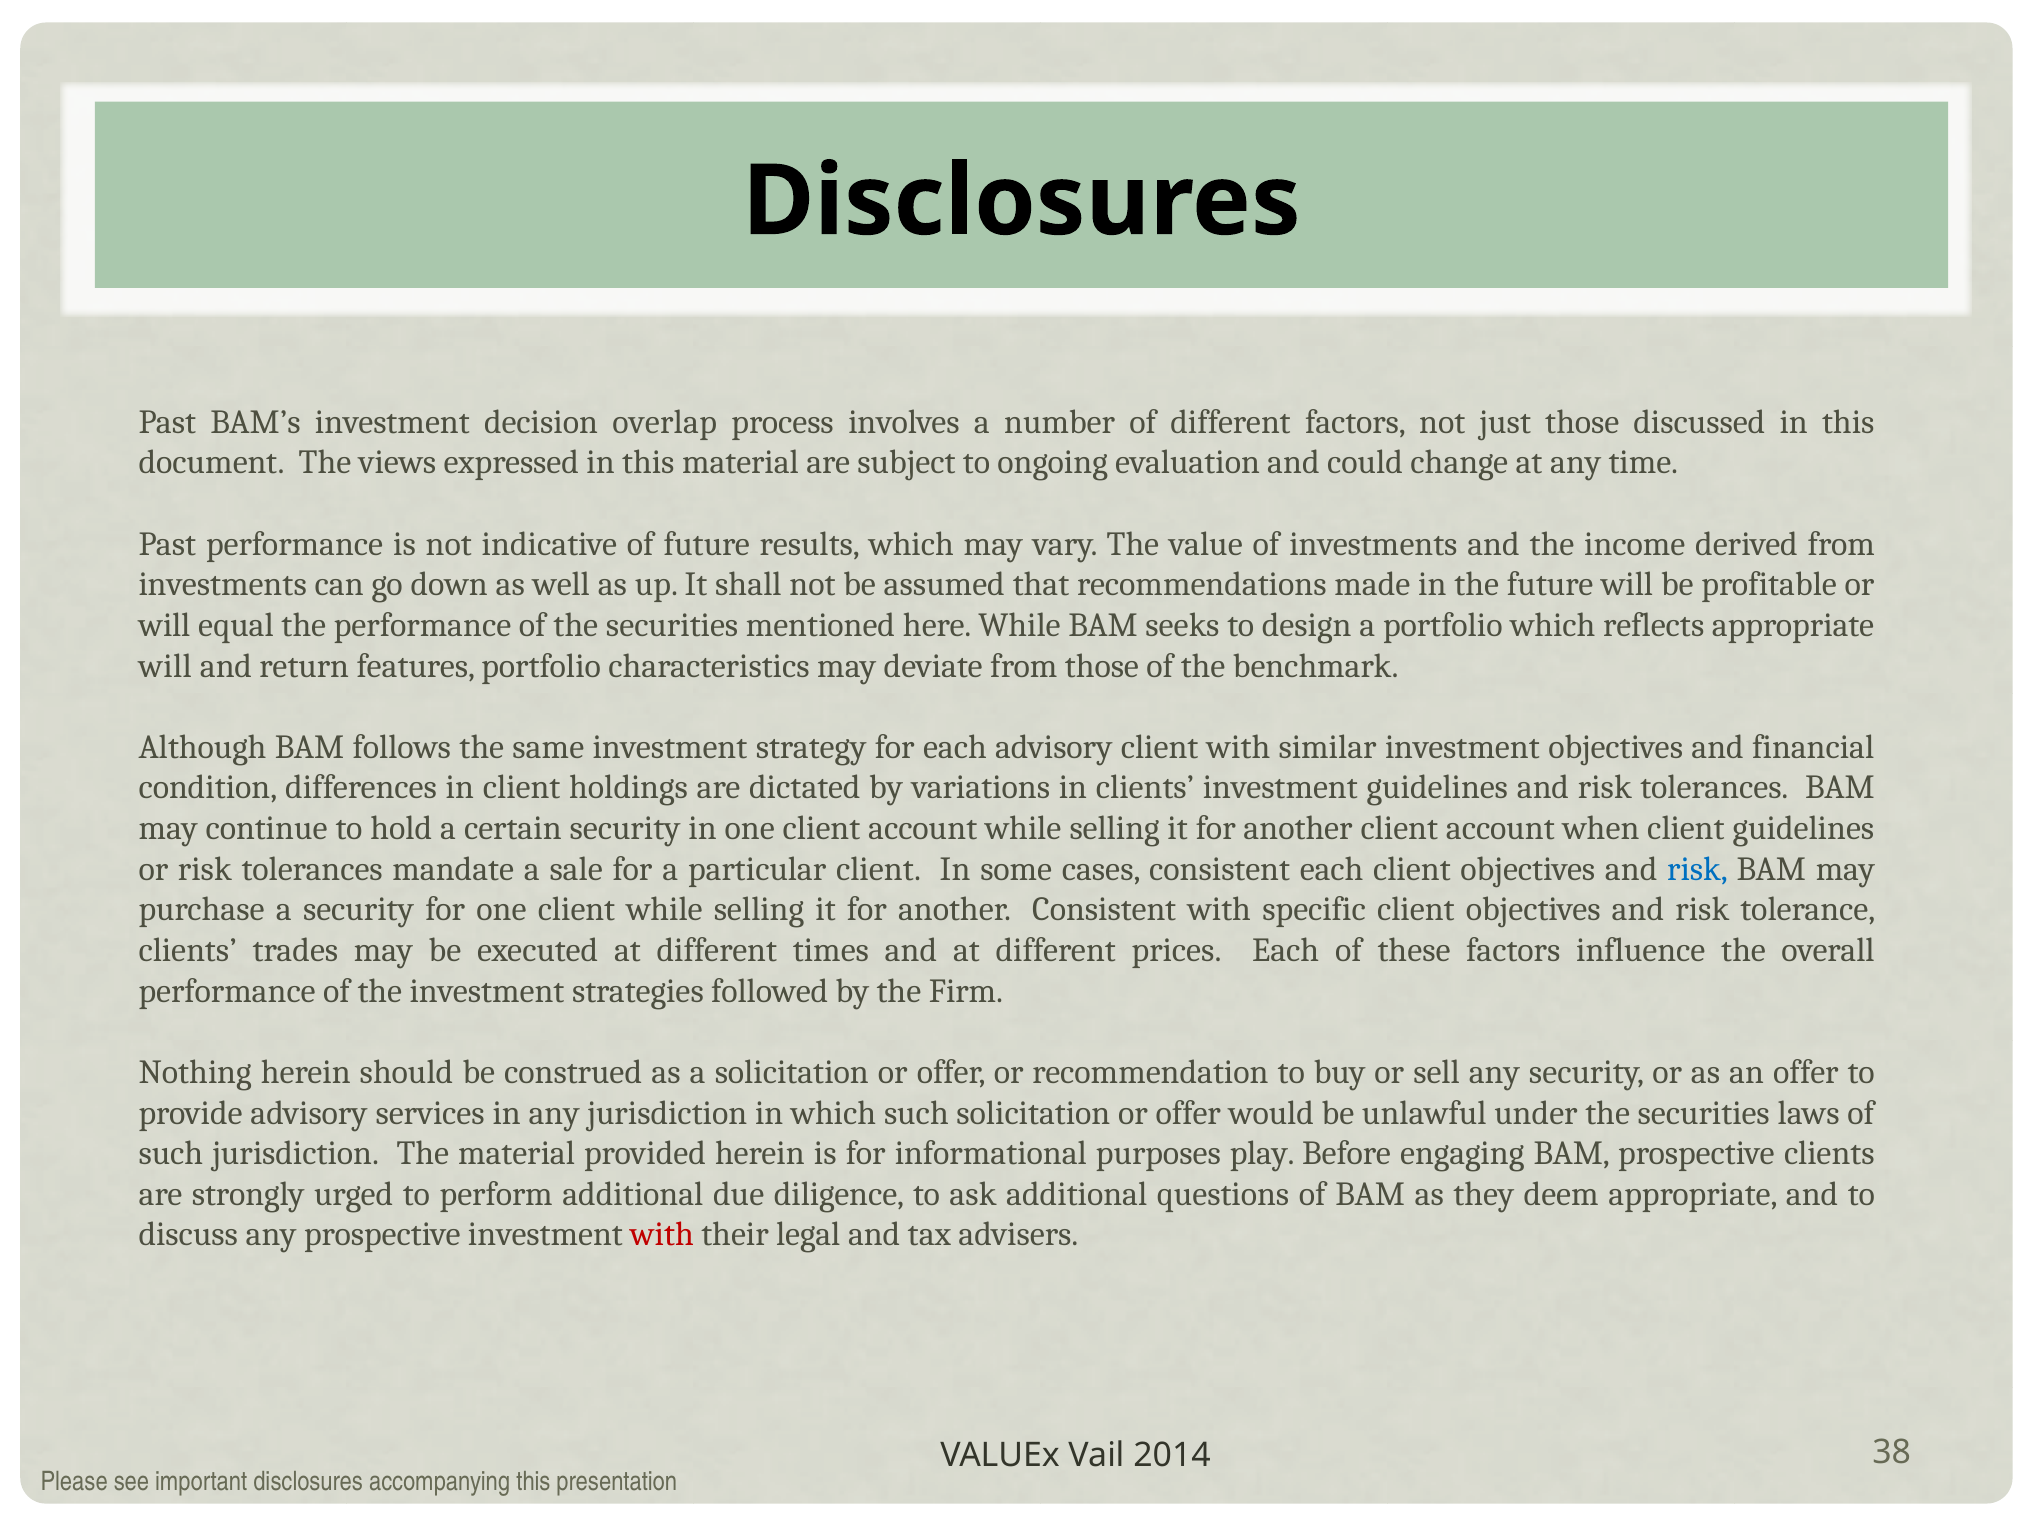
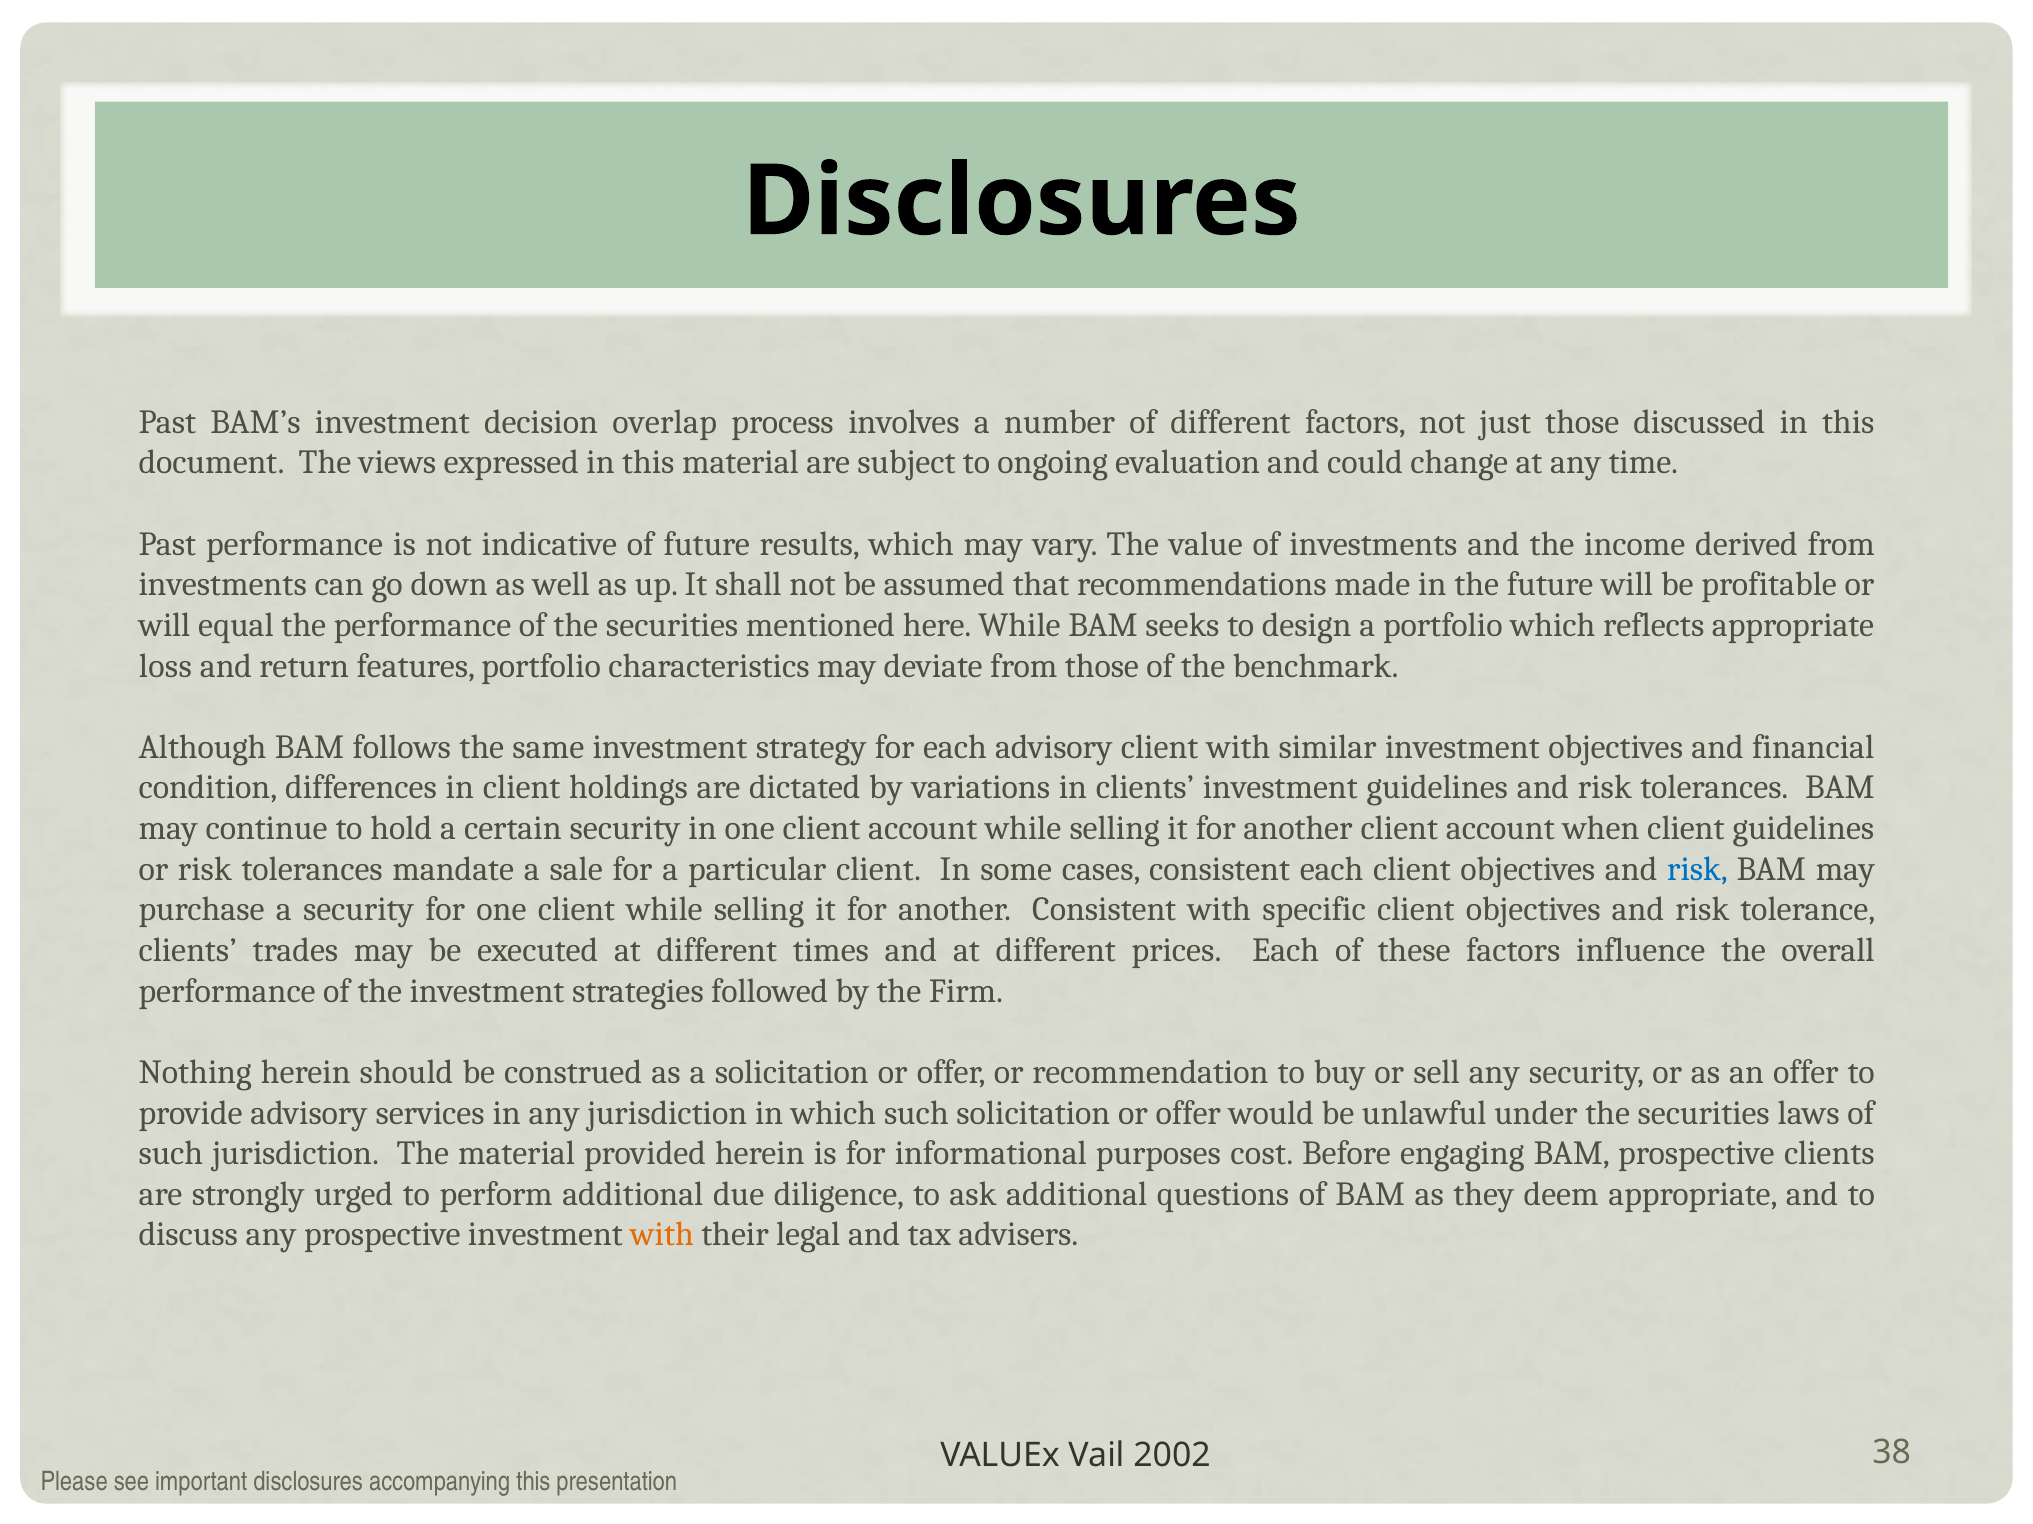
will: will -> loss (165, 666)
play: play -> cost (1262, 1154)
with colour: red -> orange (662, 1235)
2014: 2014 -> 2002 (1172, 1456)
